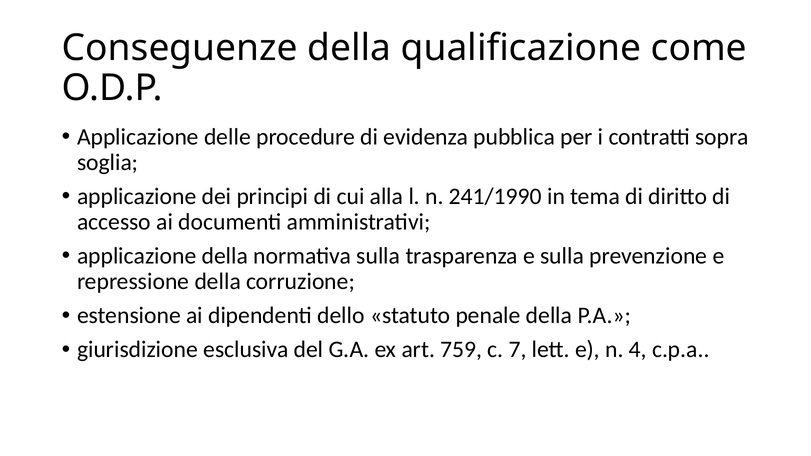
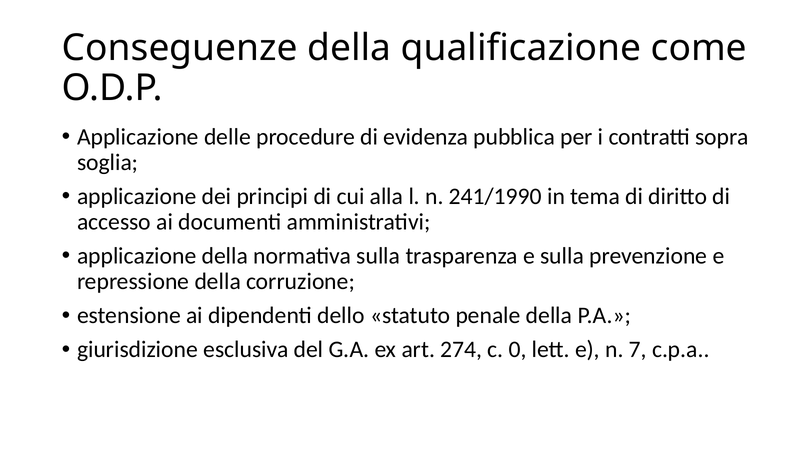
759: 759 -> 274 (461, 350)
7: 7 -> 0 (518, 350)
4: 4 -> 7 (638, 350)
